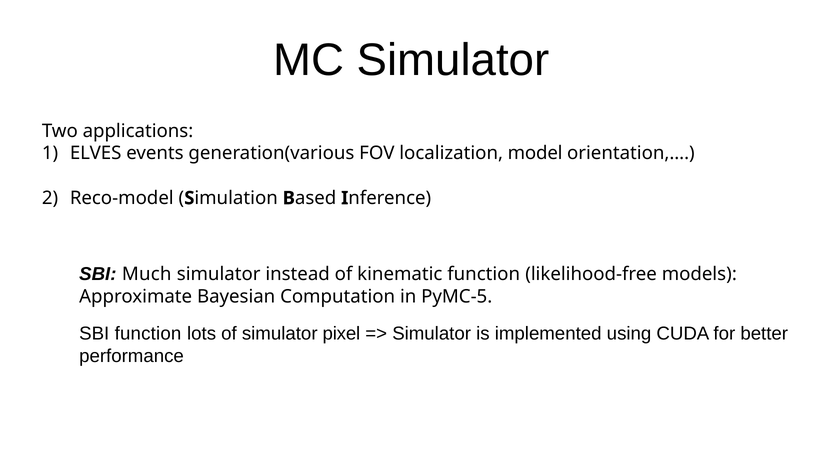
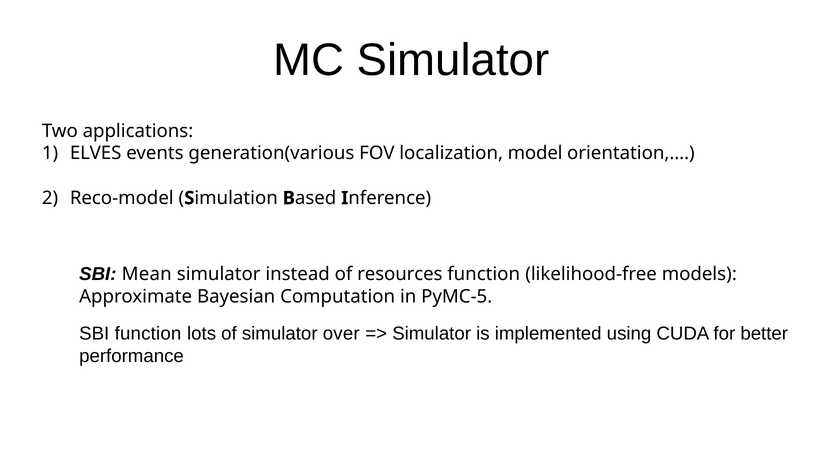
Much: Much -> Mean (147, 274)
kinematic: kinematic -> resources (400, 274)
pixel: pixel -> over (341, 334)
